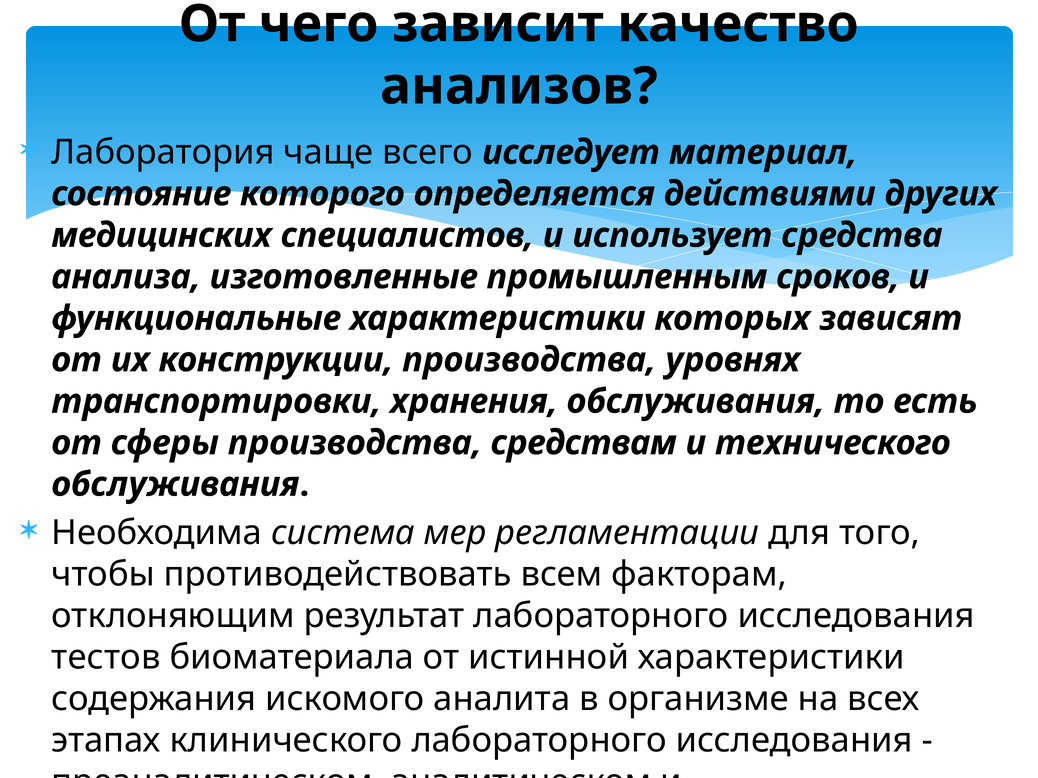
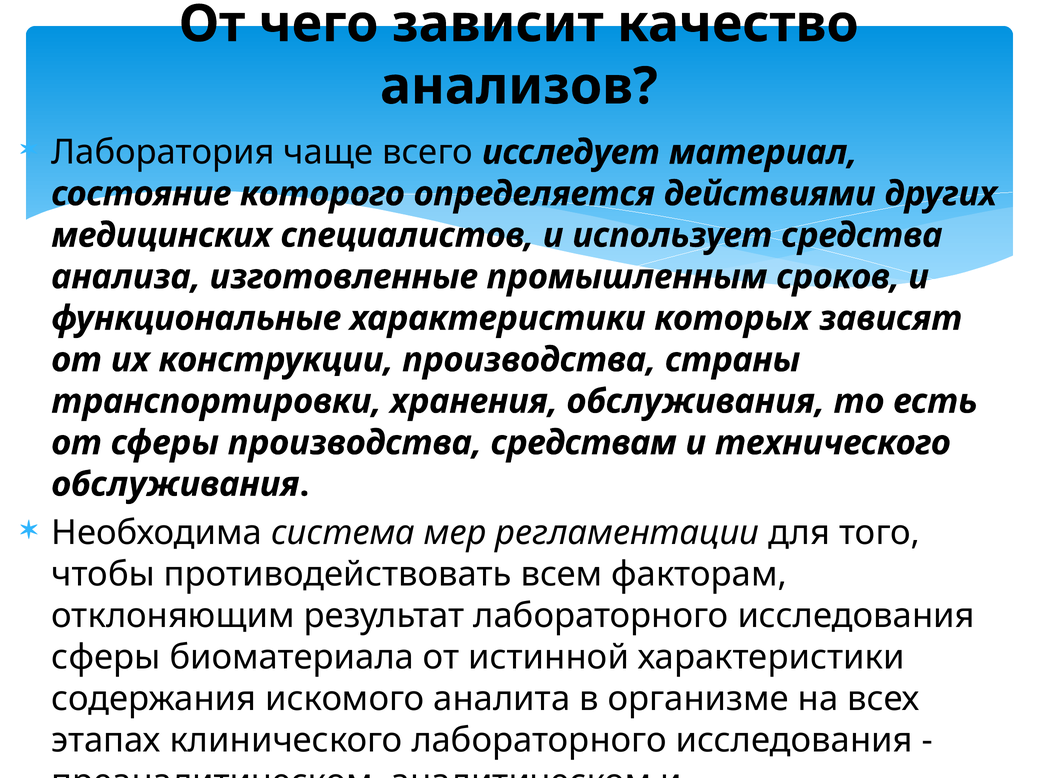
уровнях: уровнях -> страны (733, 360)
тестов: тестов -> сферы (106, 658)
